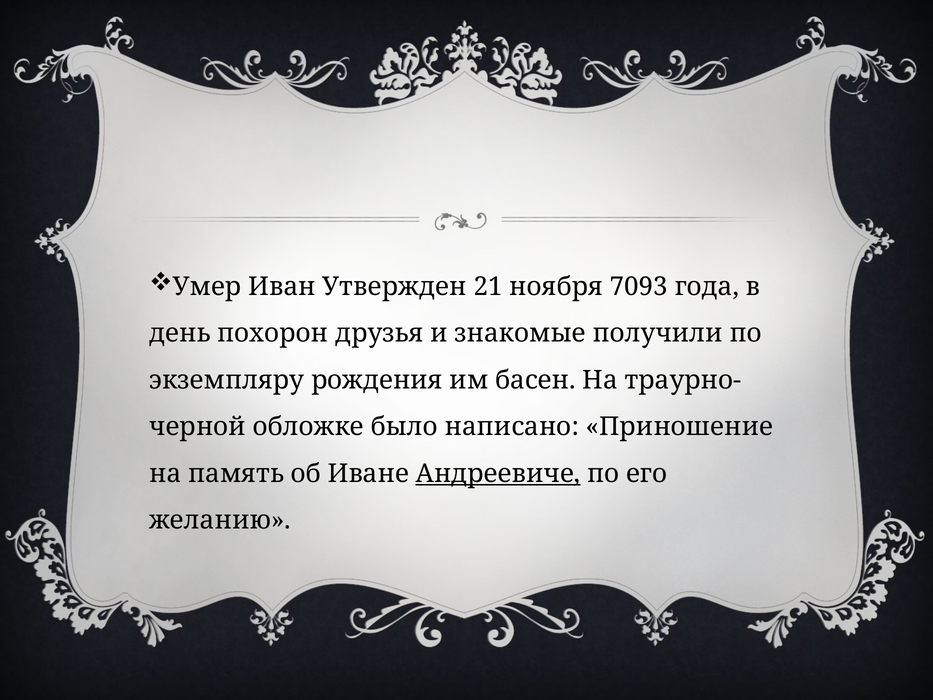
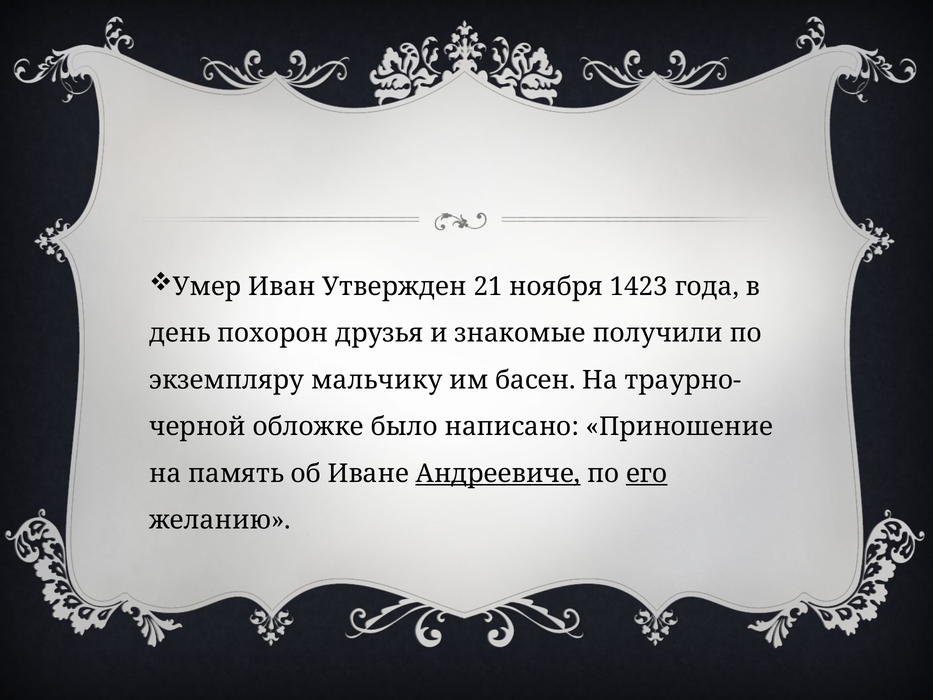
7093: 7093 -> 1423 (639, 286)
рождения: рождения -> мальчику (377, 380)
его underline: none -> present (647, 473)
